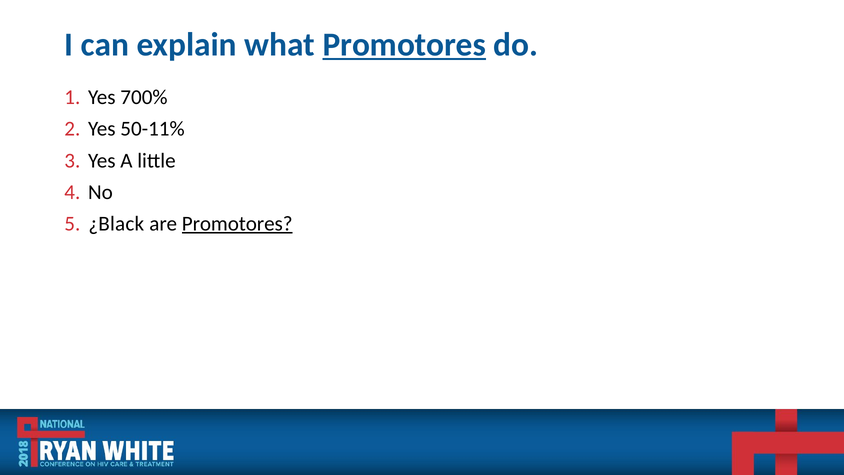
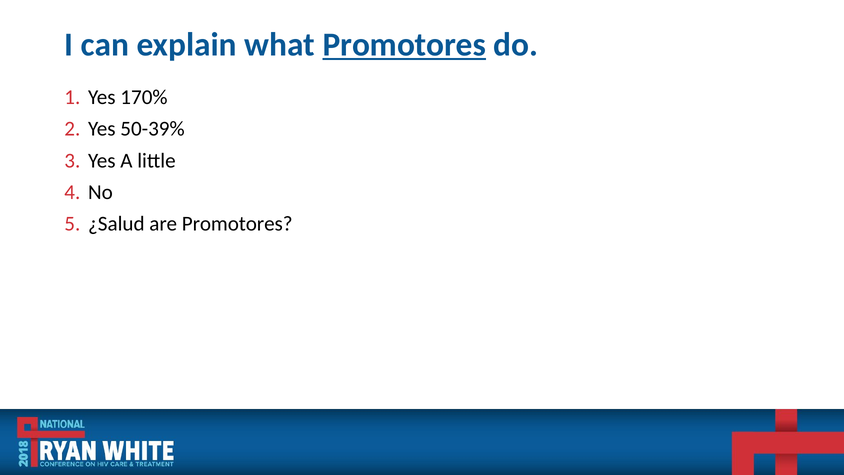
700%: 700% -> 170% (144, 97)
50-11%: 50-11% -> 50-39% (152, 129)
¿Black: ¿Black -> ¿Salud (116, 224)
Promotores underline: present -> none (237, 224)
